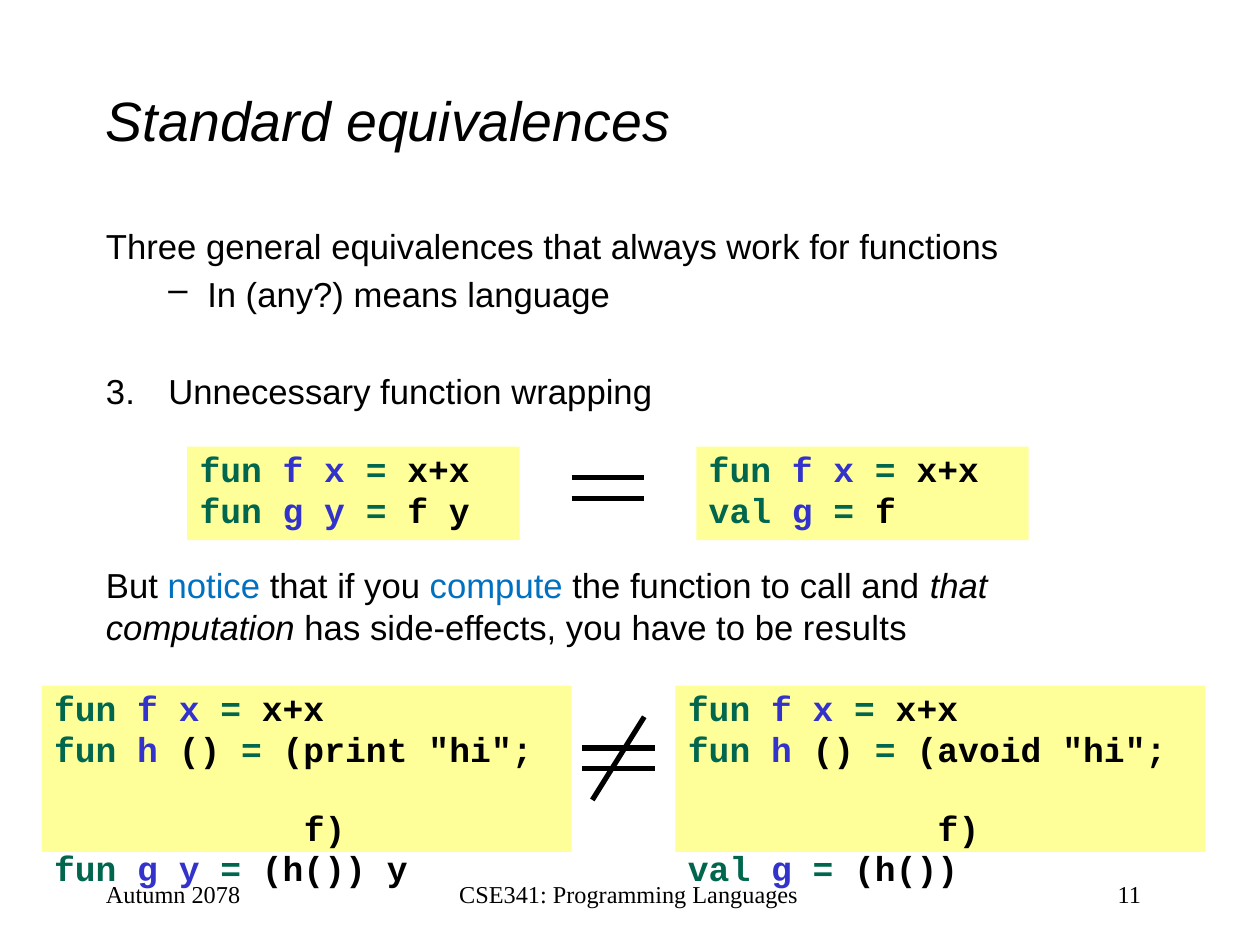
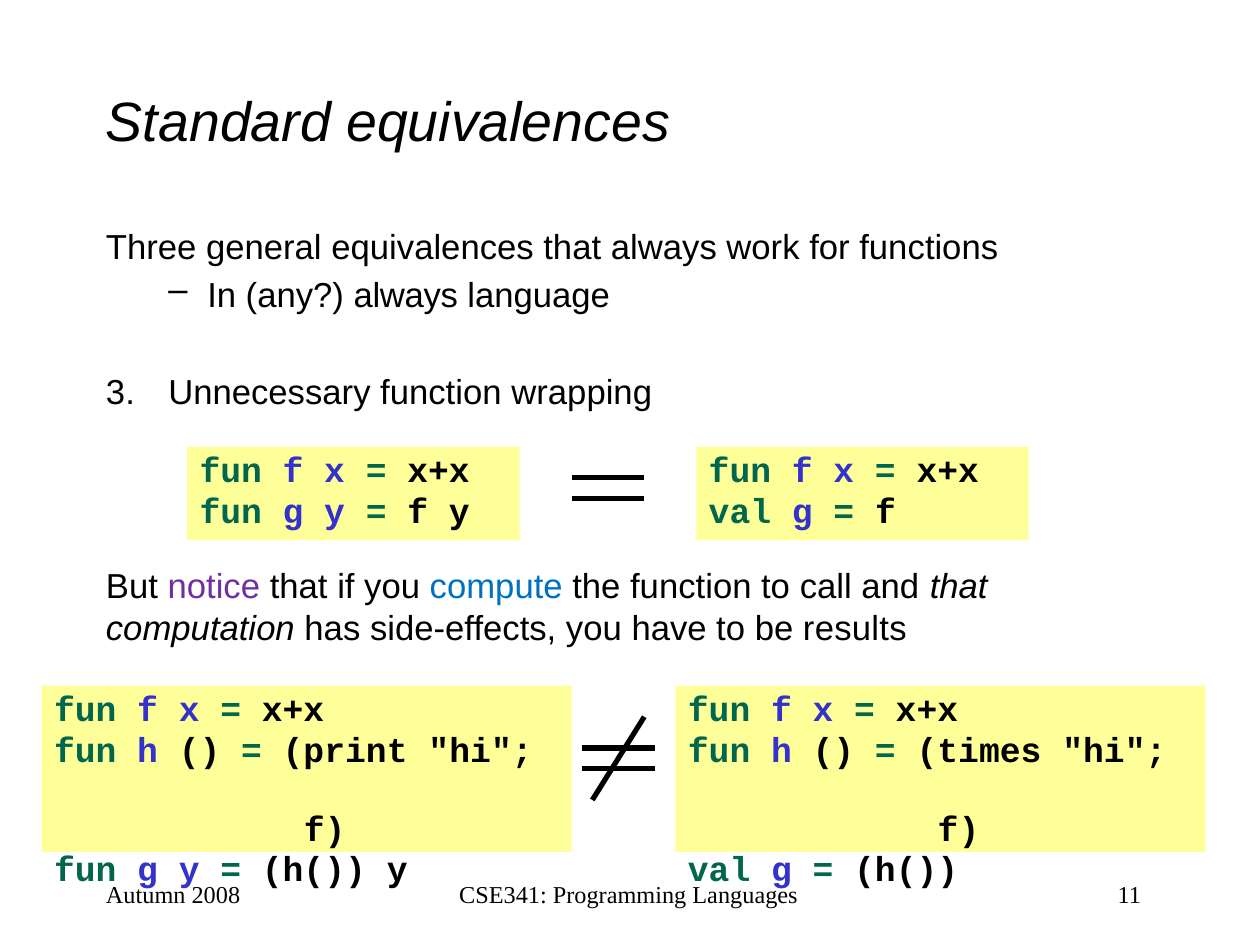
any means: means -> always (406, 296)
notice colour: blue -> purple (214, 587)
avoid: avoid -> times (979, 751)
2078: 2078 -> 2008 (216, 895)
